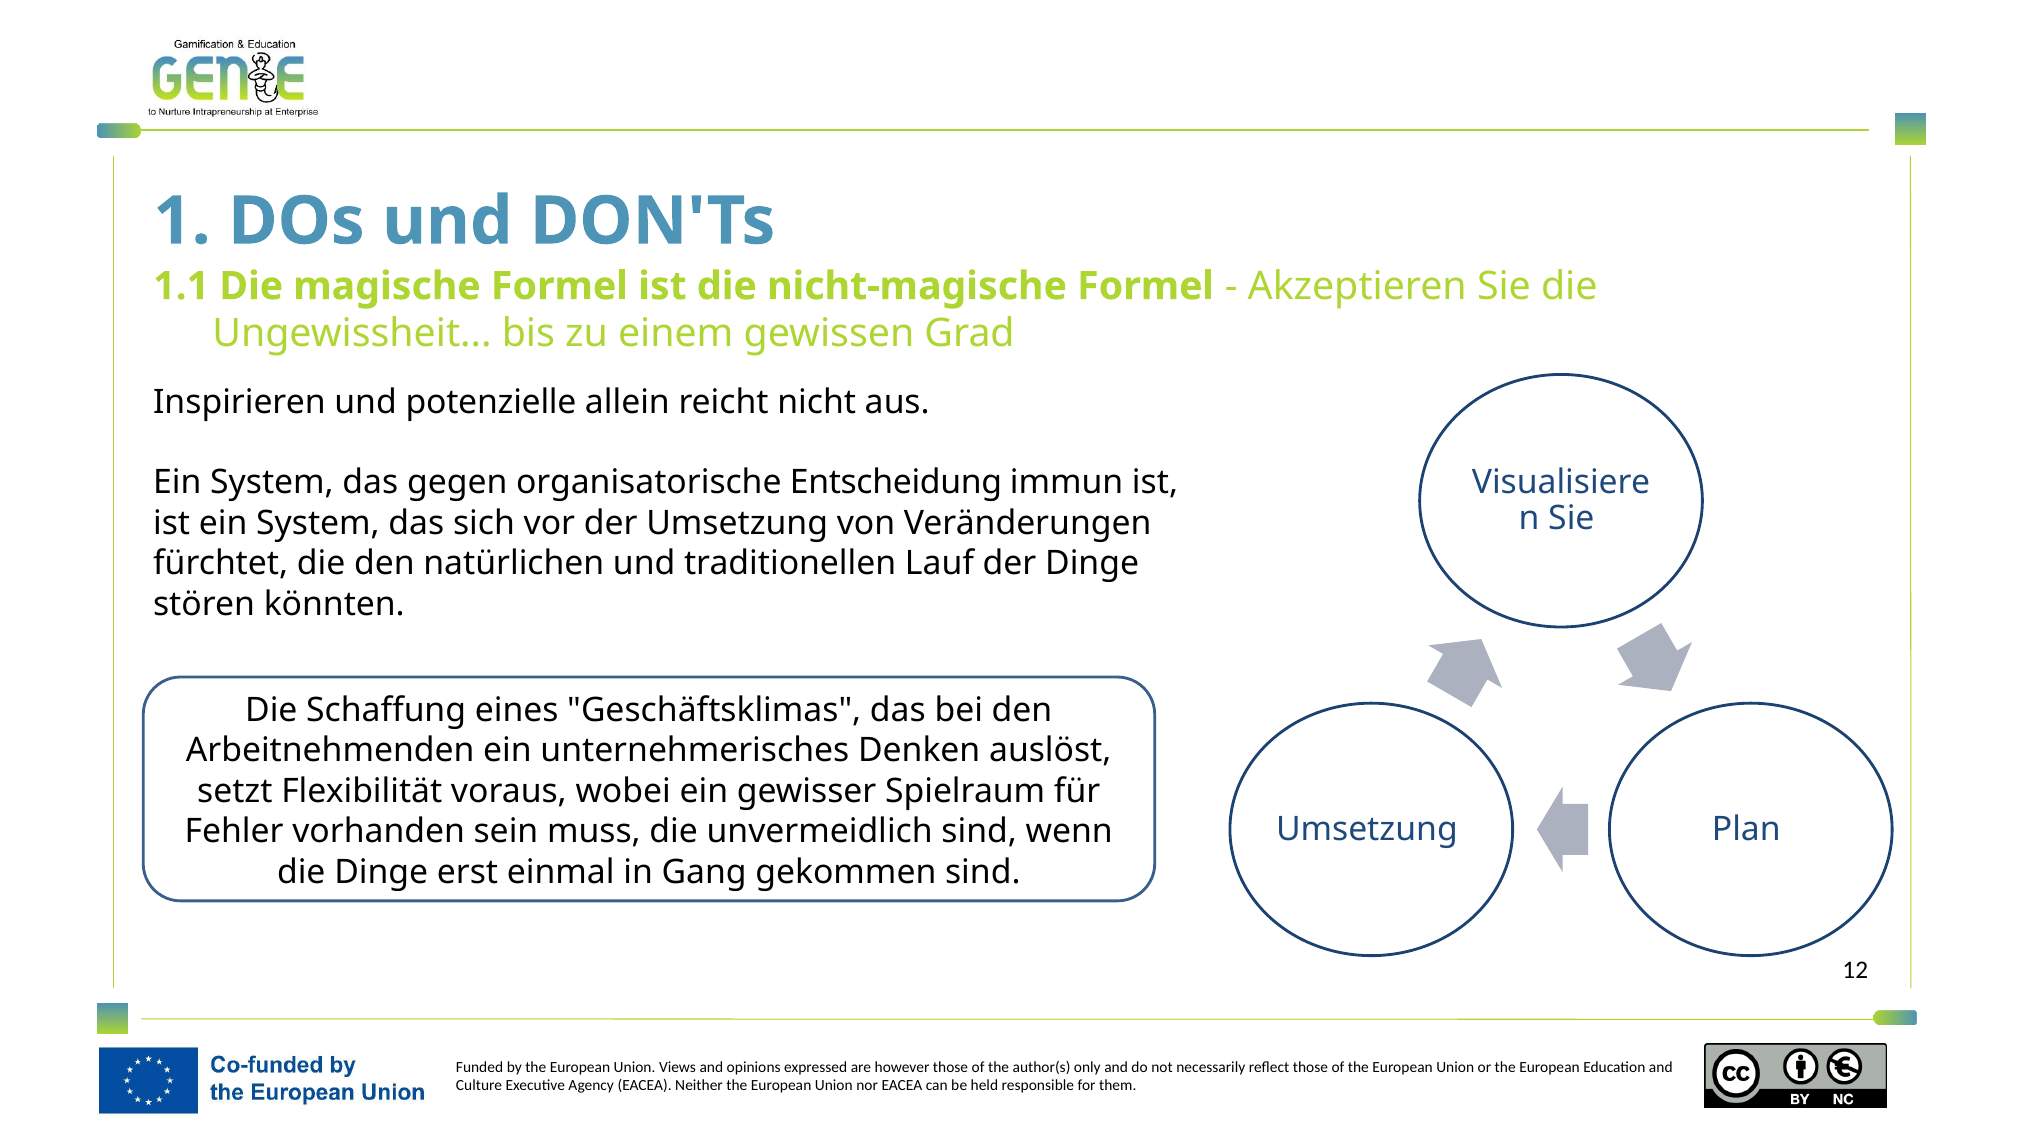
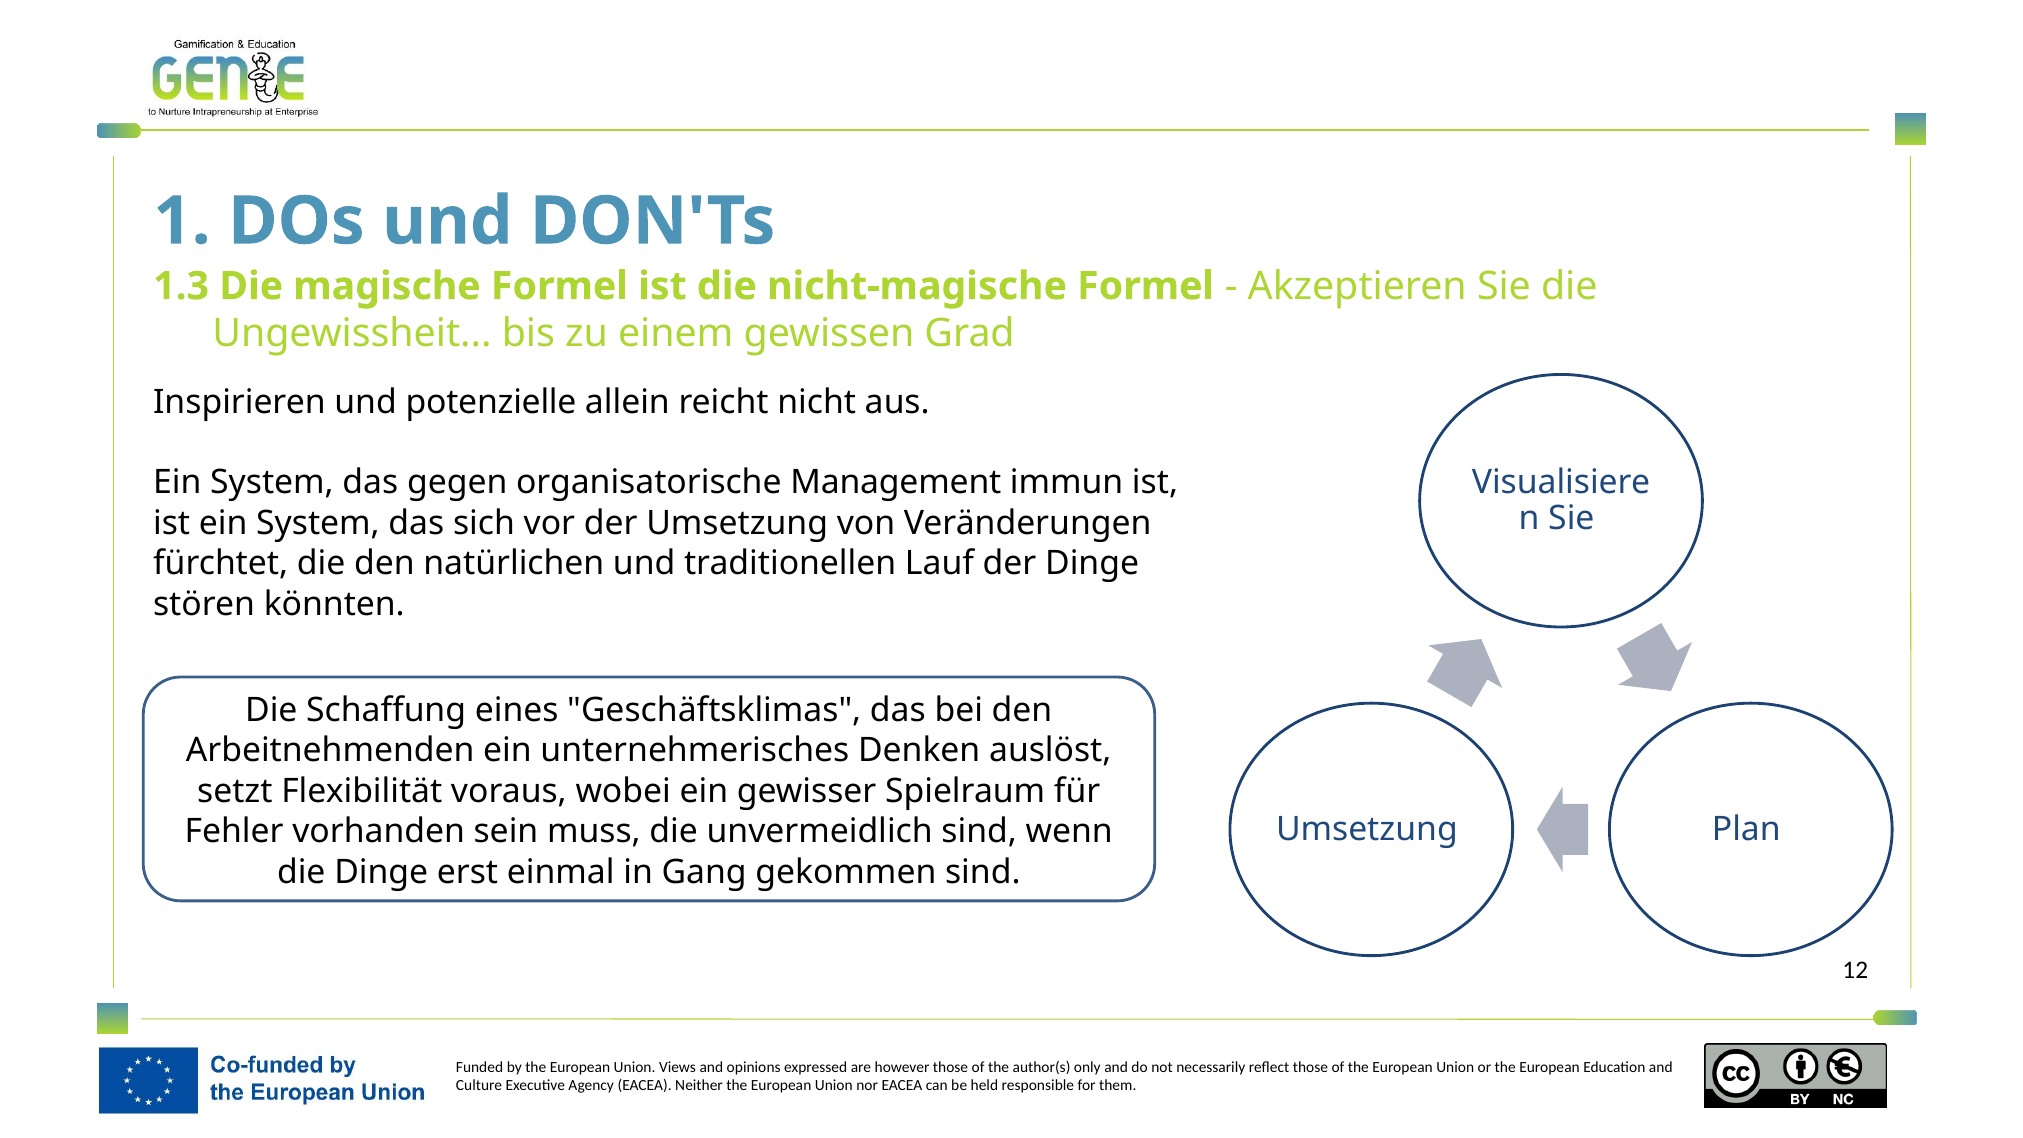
1.1: 1.1 -> 1.3 (181, 286)
Entscheidung: Entscheidung -> Management (896, 483)
